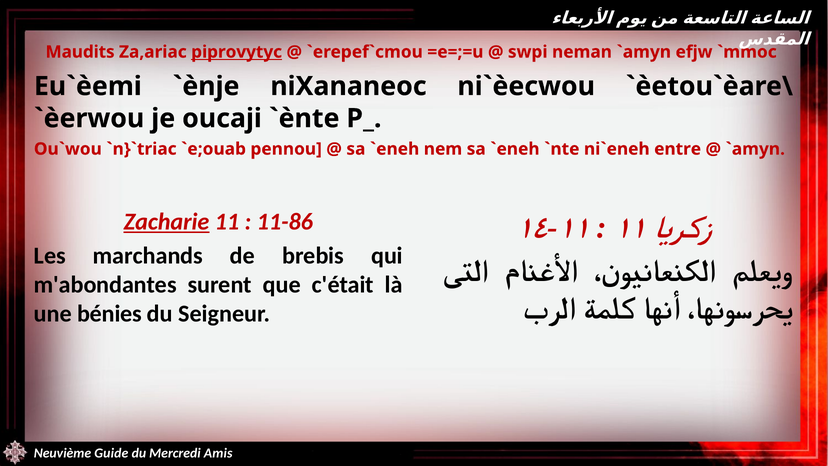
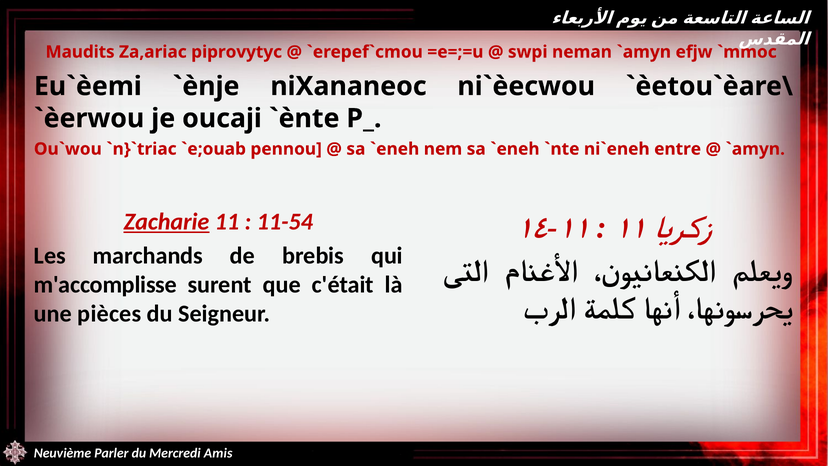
piprovytyc underline: present -> none (237, 52)
11-86: 11-86 -> 11-54 (285, 222)
m'abondantes: m'abondantes -> m'accomplisse (105, 285)
bénies: bénies -> pièces (109, 313)
Guide: Guide -> Parler (111, 453)
